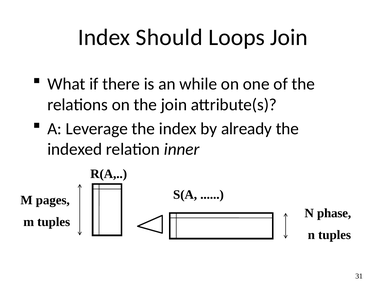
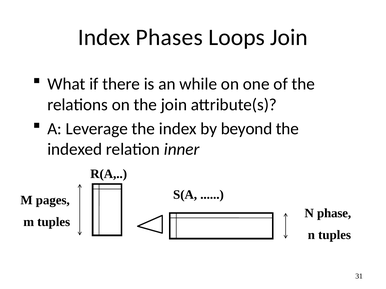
Should: Should -> Phases (169, 37)
already: already -> beyond (247, 129)
